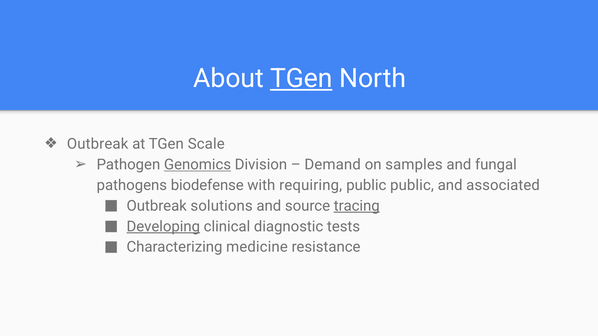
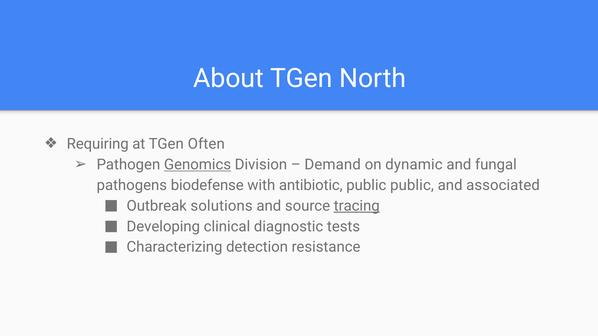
TGen underline: present -> none (301, 78)
Outbreak: Outbreak -> Requiring (98, 144)
Scale: Scale -> Often (206, 144)
samples: samples -> dynamic (414, 165)
requiring: requiring -> antibiotic (311, 185)
Developing underline: present -> none (163, 227)
medicine: medicine -> detection (257, 247)
